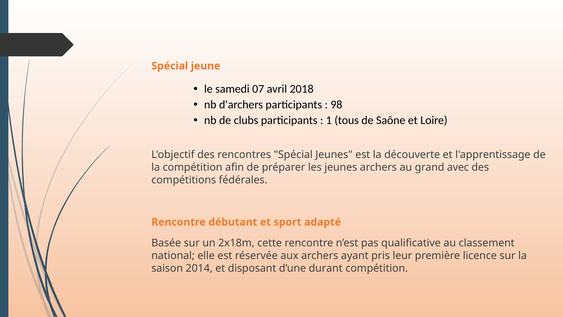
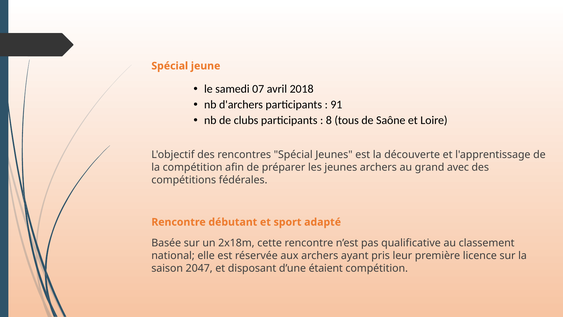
98: 98 -> 91 (336, 105)
1: 1 -> 8 (329, 120)
2014: 2014 -> 2047 (199, 268)
durant: durant -> étaient (326, 268)
